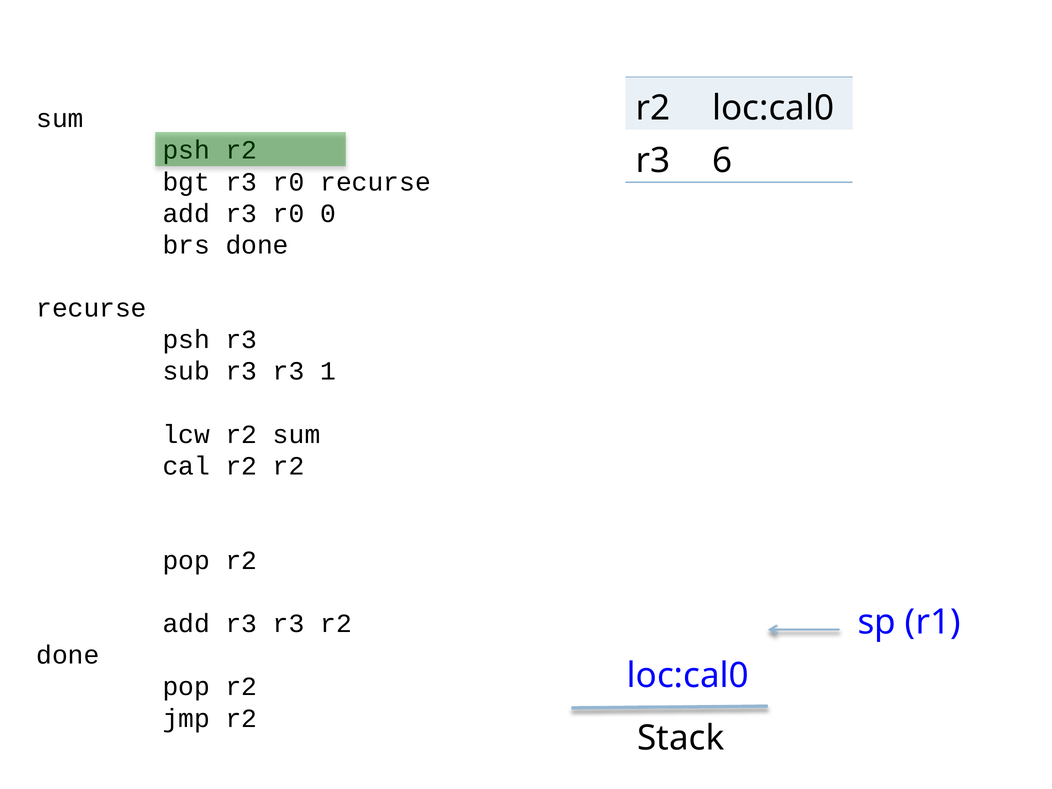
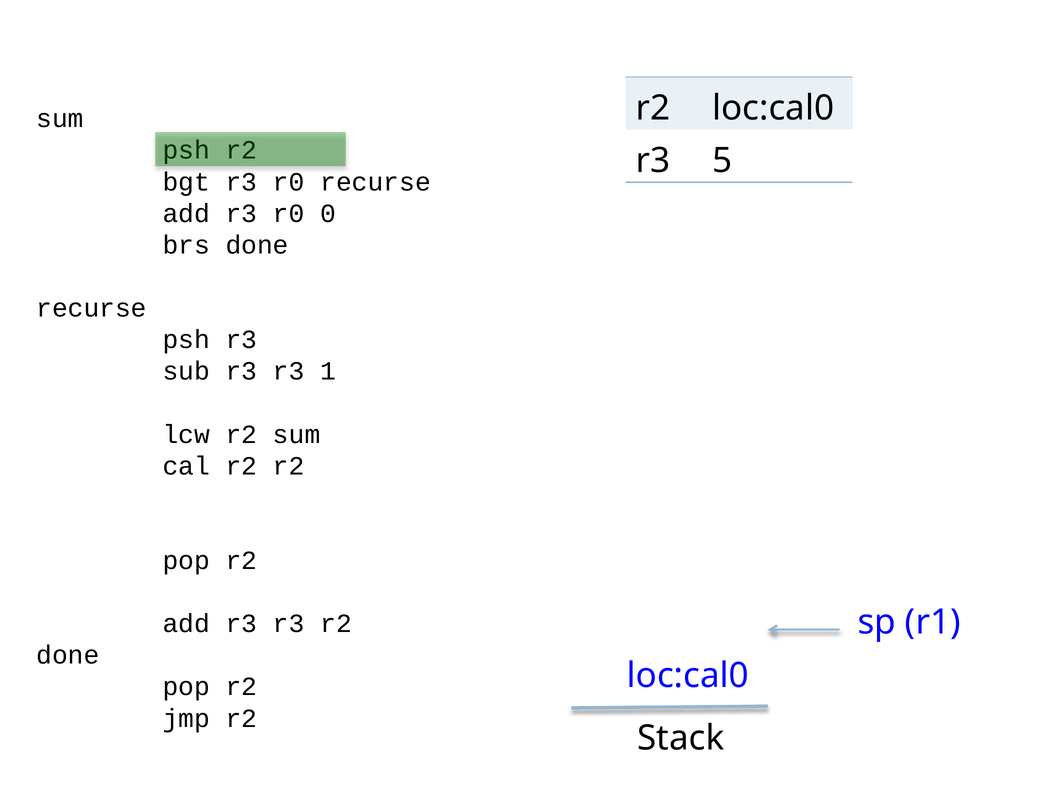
6: 6 -> 5 (722, 161)
